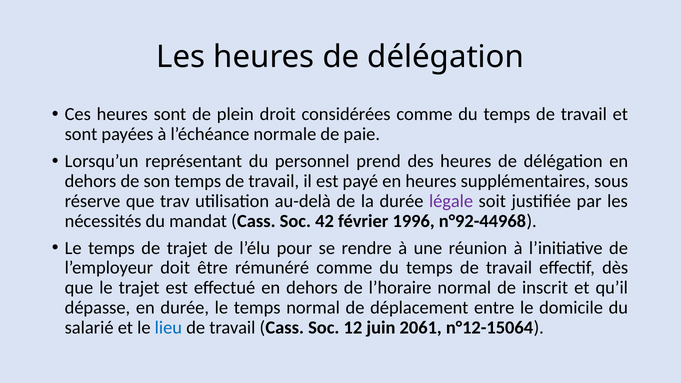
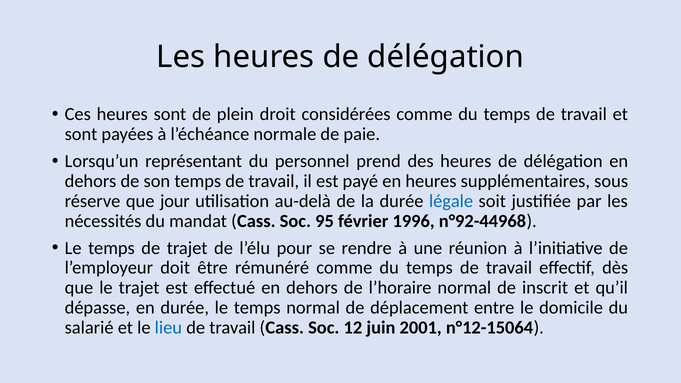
trav: trav -> jour (175, 201)
légale colour: purple -> blue (451, 201)
42: 42 -> 95 (324, 221)
2061: 2061 -> 2001 (421, 328)
